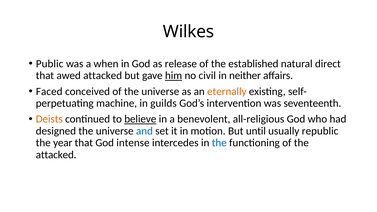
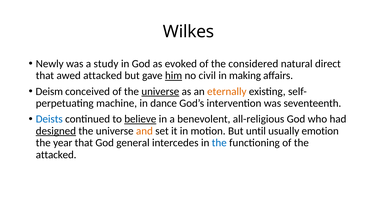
Public: Public -> Newly (50, 64)
when: when -> study (106, 64)
release: release -> evoked (181, 64)
established: established -> considered (253, 64)
neither: neither -> making (245, 76)
Faced: Faced -> Deism (49, 91)
universe underline: none -> present (160, 91)
guilds: guilds -> dance (164, 103)
Deists colour: orange -> blue (49, 119)
designed underline: none -> present (56, 131)
and colour: blue -> orange (144, 131)
republic: republic -> emotion (320, 131)
intense: intense -> general (133, 143)
